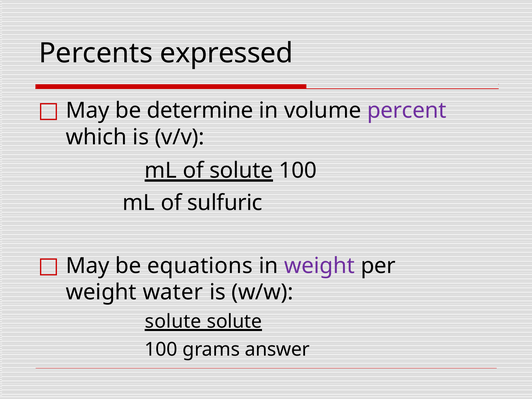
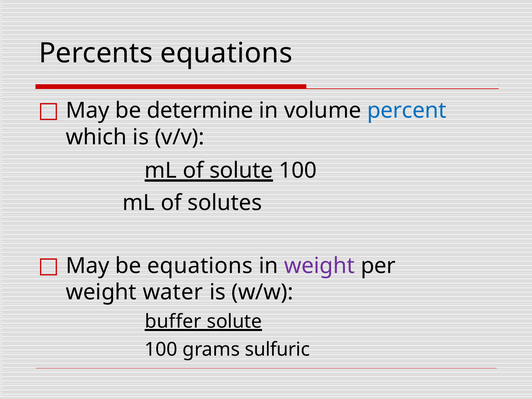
Percents expressed: expressed -> equations (226, 53)
percent colour: purple -> blue (407, 110)
sulfuric: sulfuric -> solutes (225, 203)
solute: solute -> buffer (173, 321)
answer: answer -> sulfuric (277, 350)
